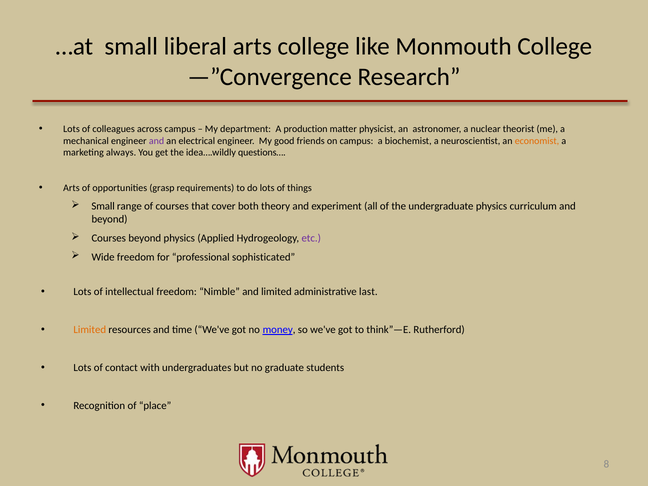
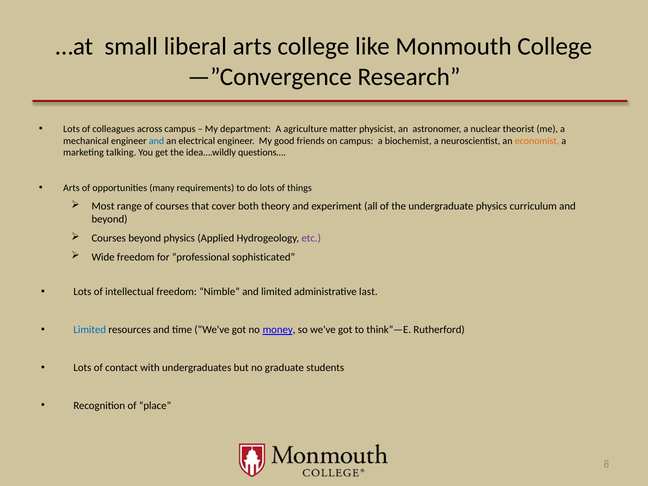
production: production -> agriculture (305, 129)
and colour: purple -> blue (157, 141)
always: always -> talking (121, 153)
grasp: grasp -> many (162, 188)
Small: Small -> Most (103, 206)
Limited colour: orange -> blue (90, 330)
